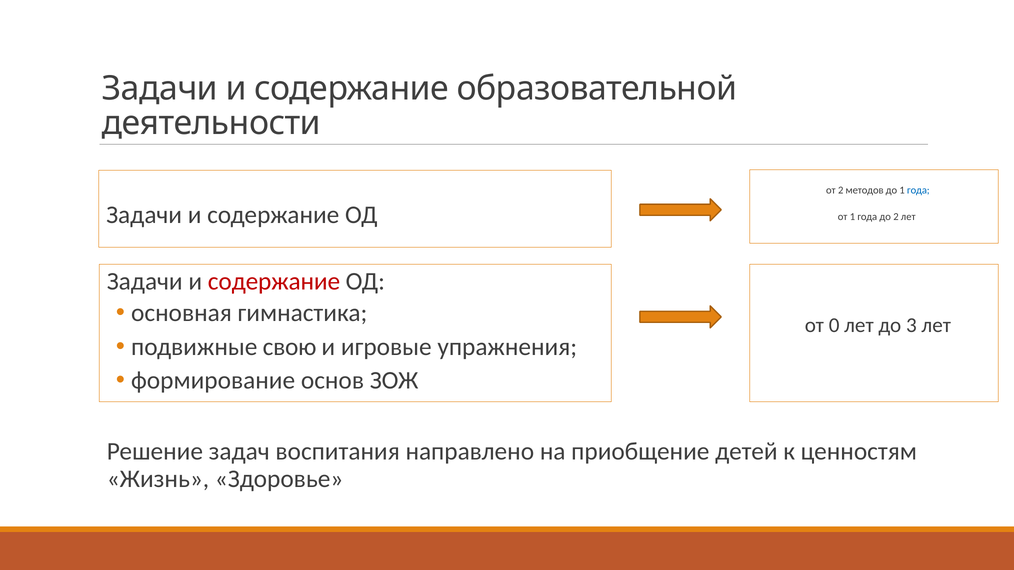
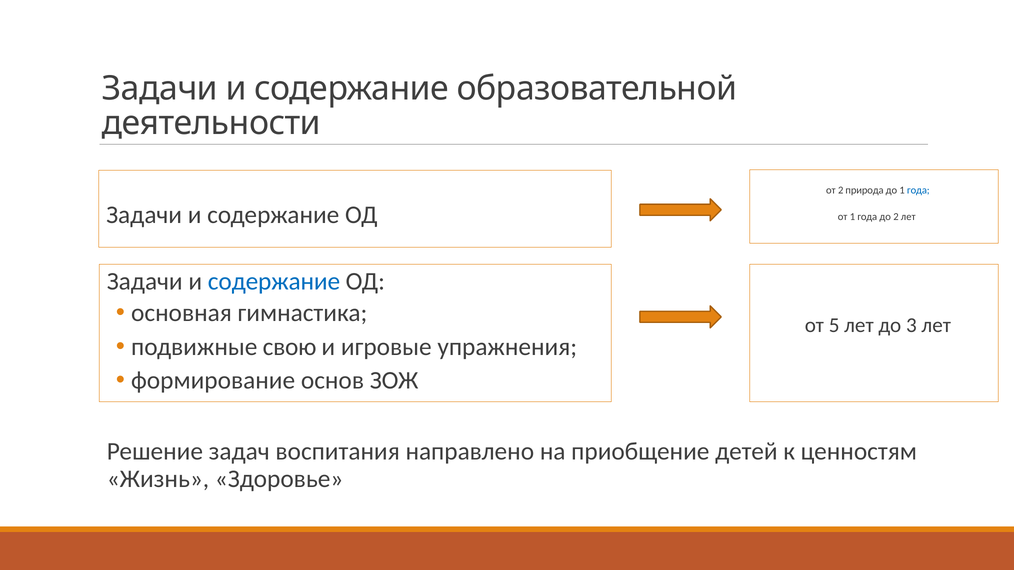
методов: методов -> природа (865, 190)
содержание colour: red -> blue (274, 282)
0: 0 -> 5 (834, 326)
